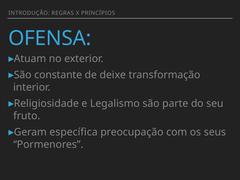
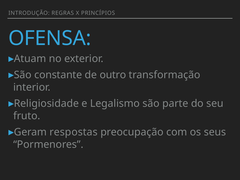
deixe: deixe -> outro (113, 75)
específica: específica -> respostas (74, 132)
